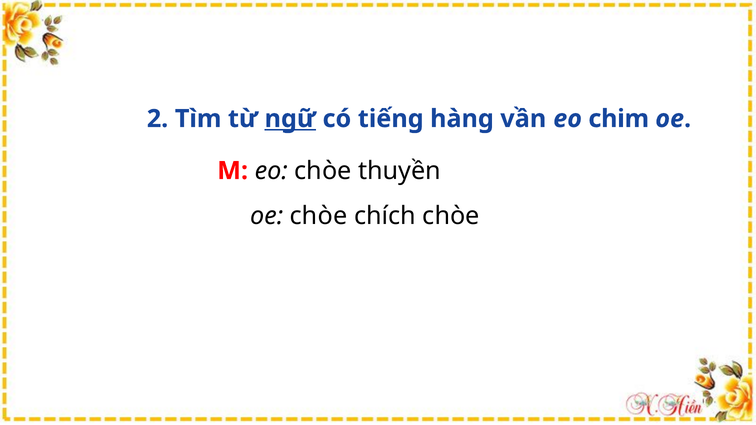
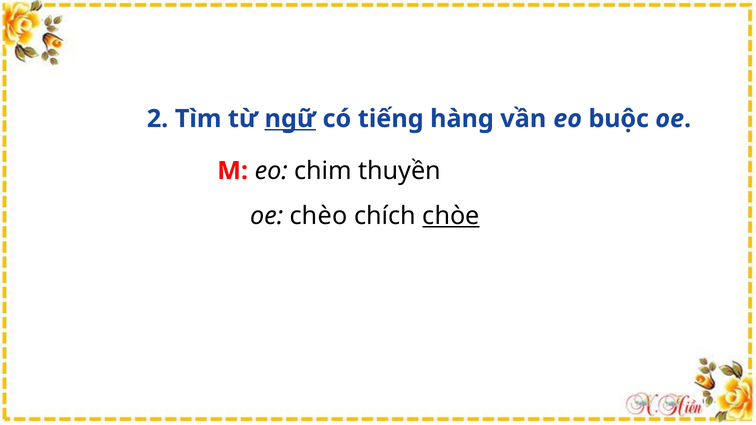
chim: chim -> buộc (619, 119)
eo chòe: chòe -> chim (323, 171)
oe chòe: chòe -> chèo (319, 216)
chòe underline: none -> present (451, 216)
